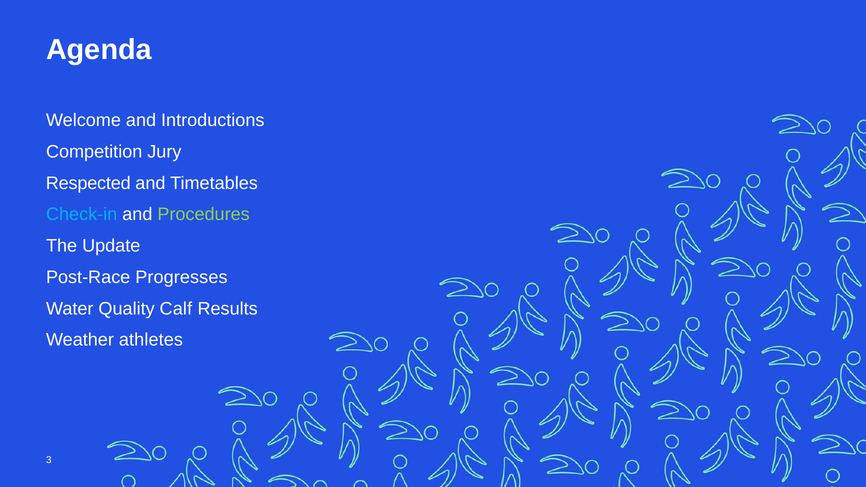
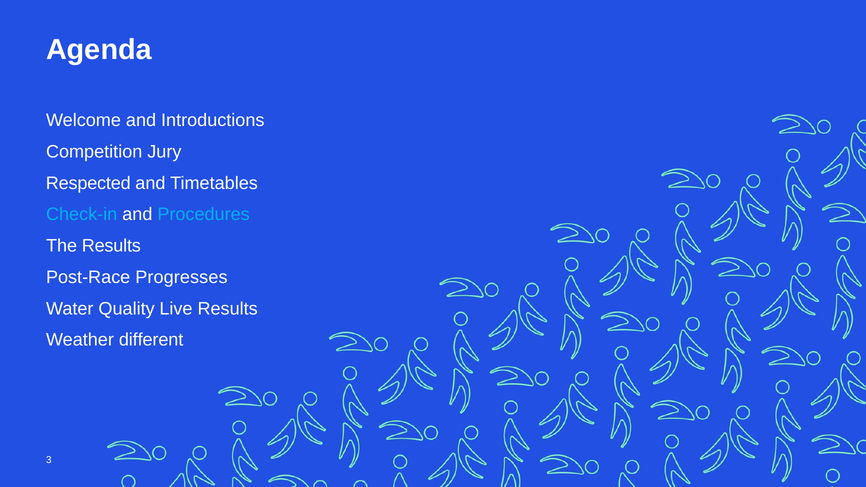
Procedures colour: light green -> light blue (204, 215)
The Update: Update -> Results (111, 246)
Calf: Calf -> Live (176, 309)
athletes: athletes -> different (151, 340)
